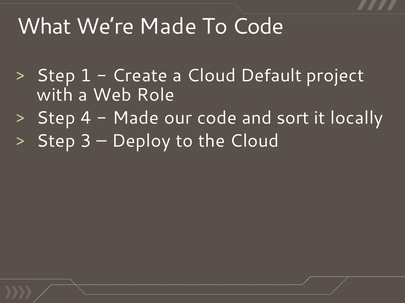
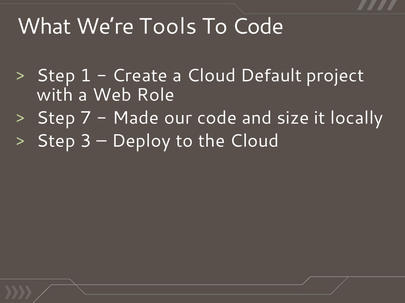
We’re Made: Made -> Tools (168, 26)
4: 4 -> 7 (86, 118)
sort: sort -> size (293, 118)
